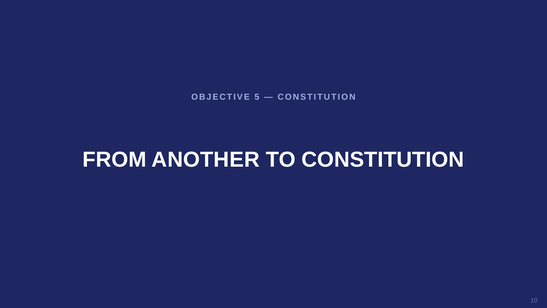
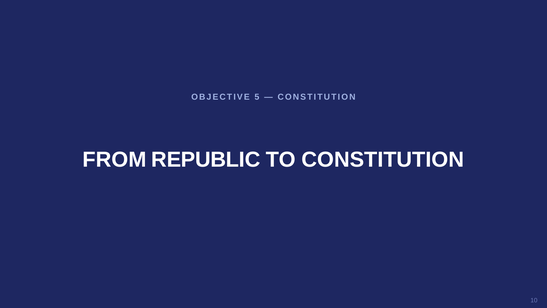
ANOTHER: ANOTHER -> REPUBLIC (206, 159)
